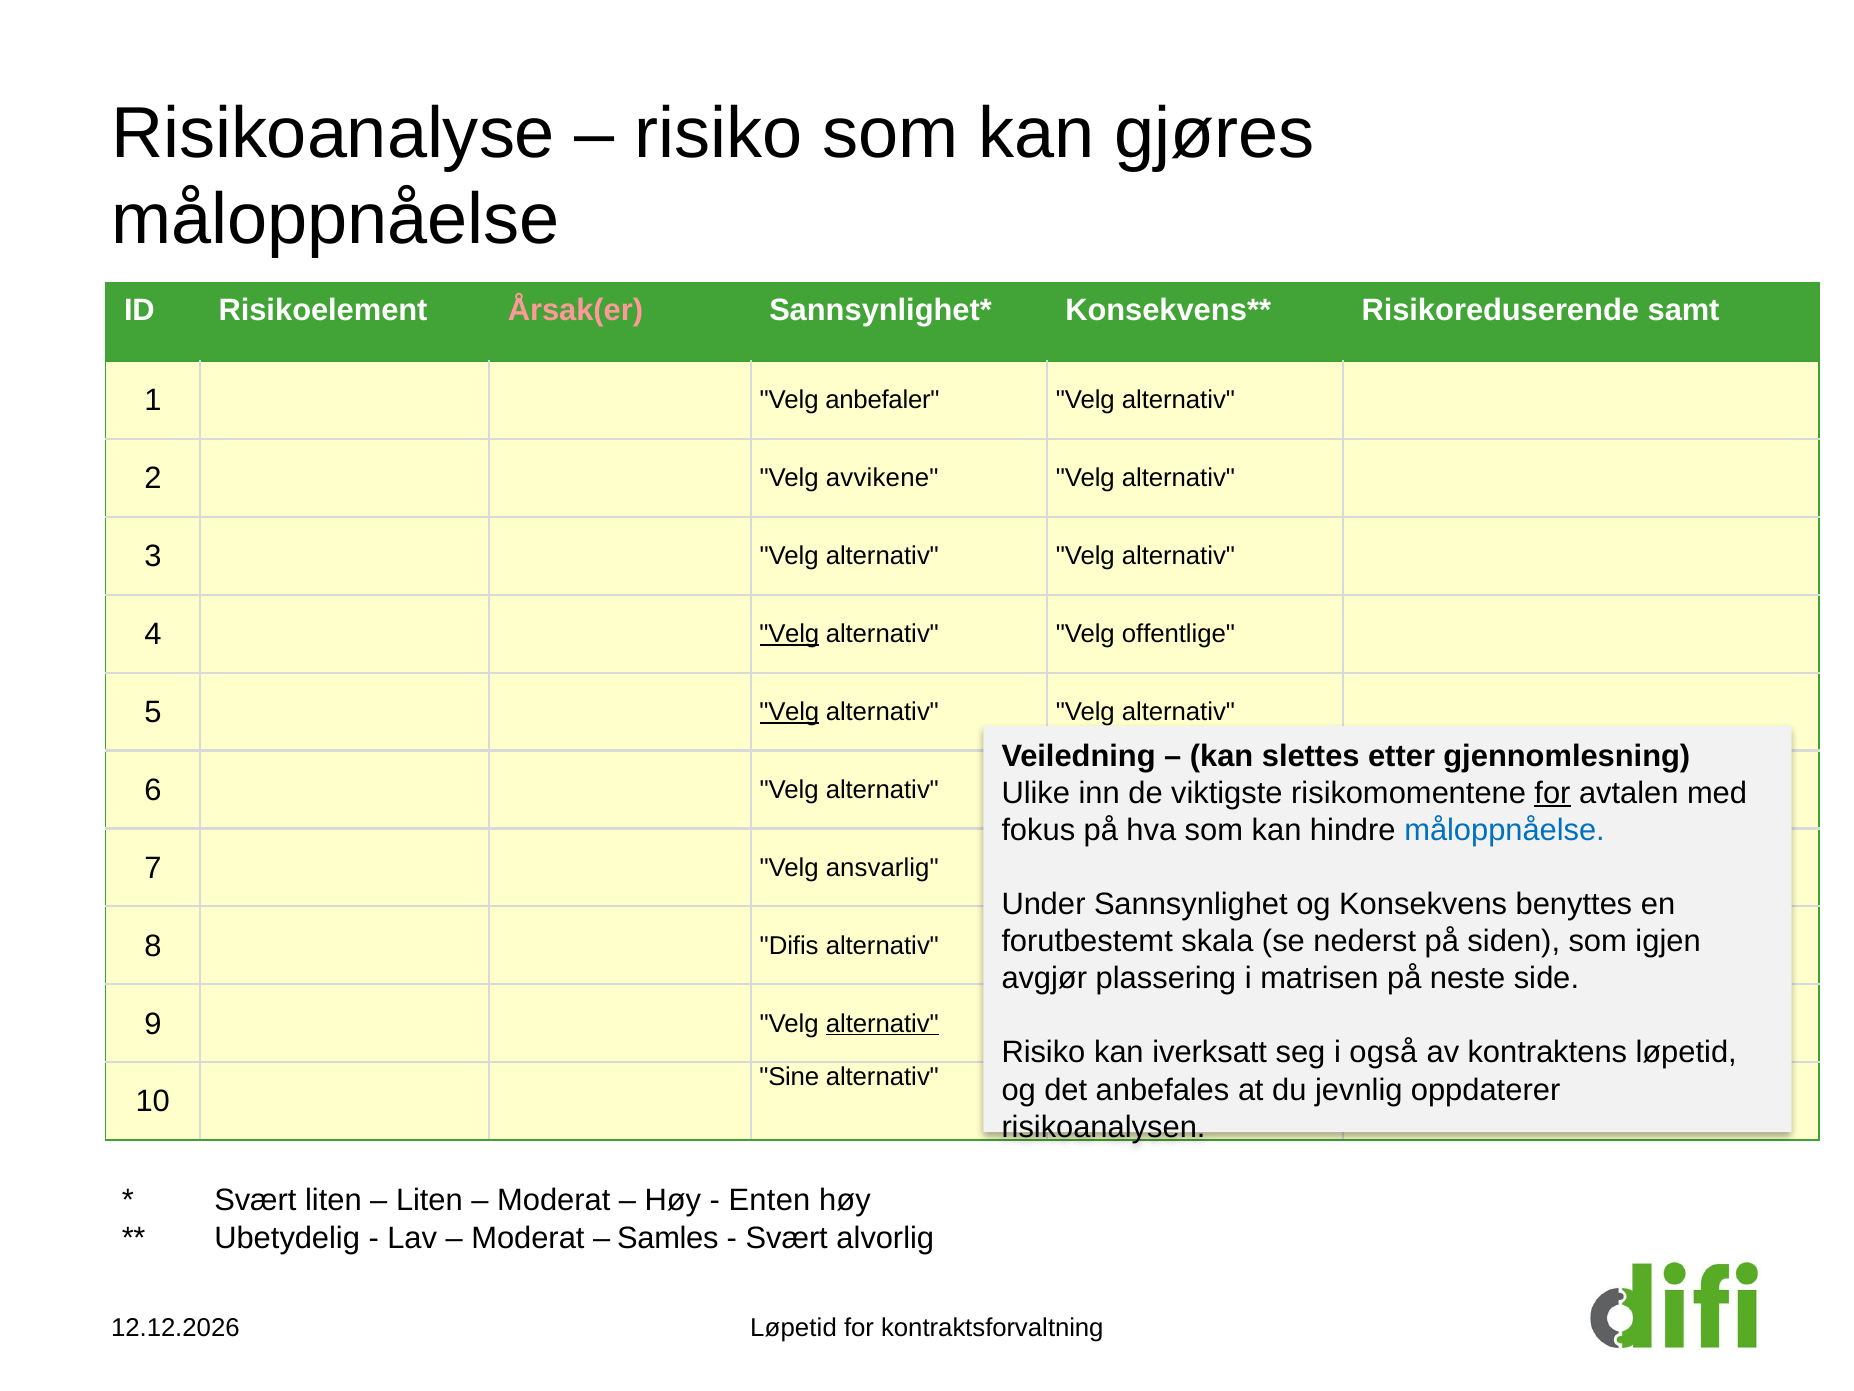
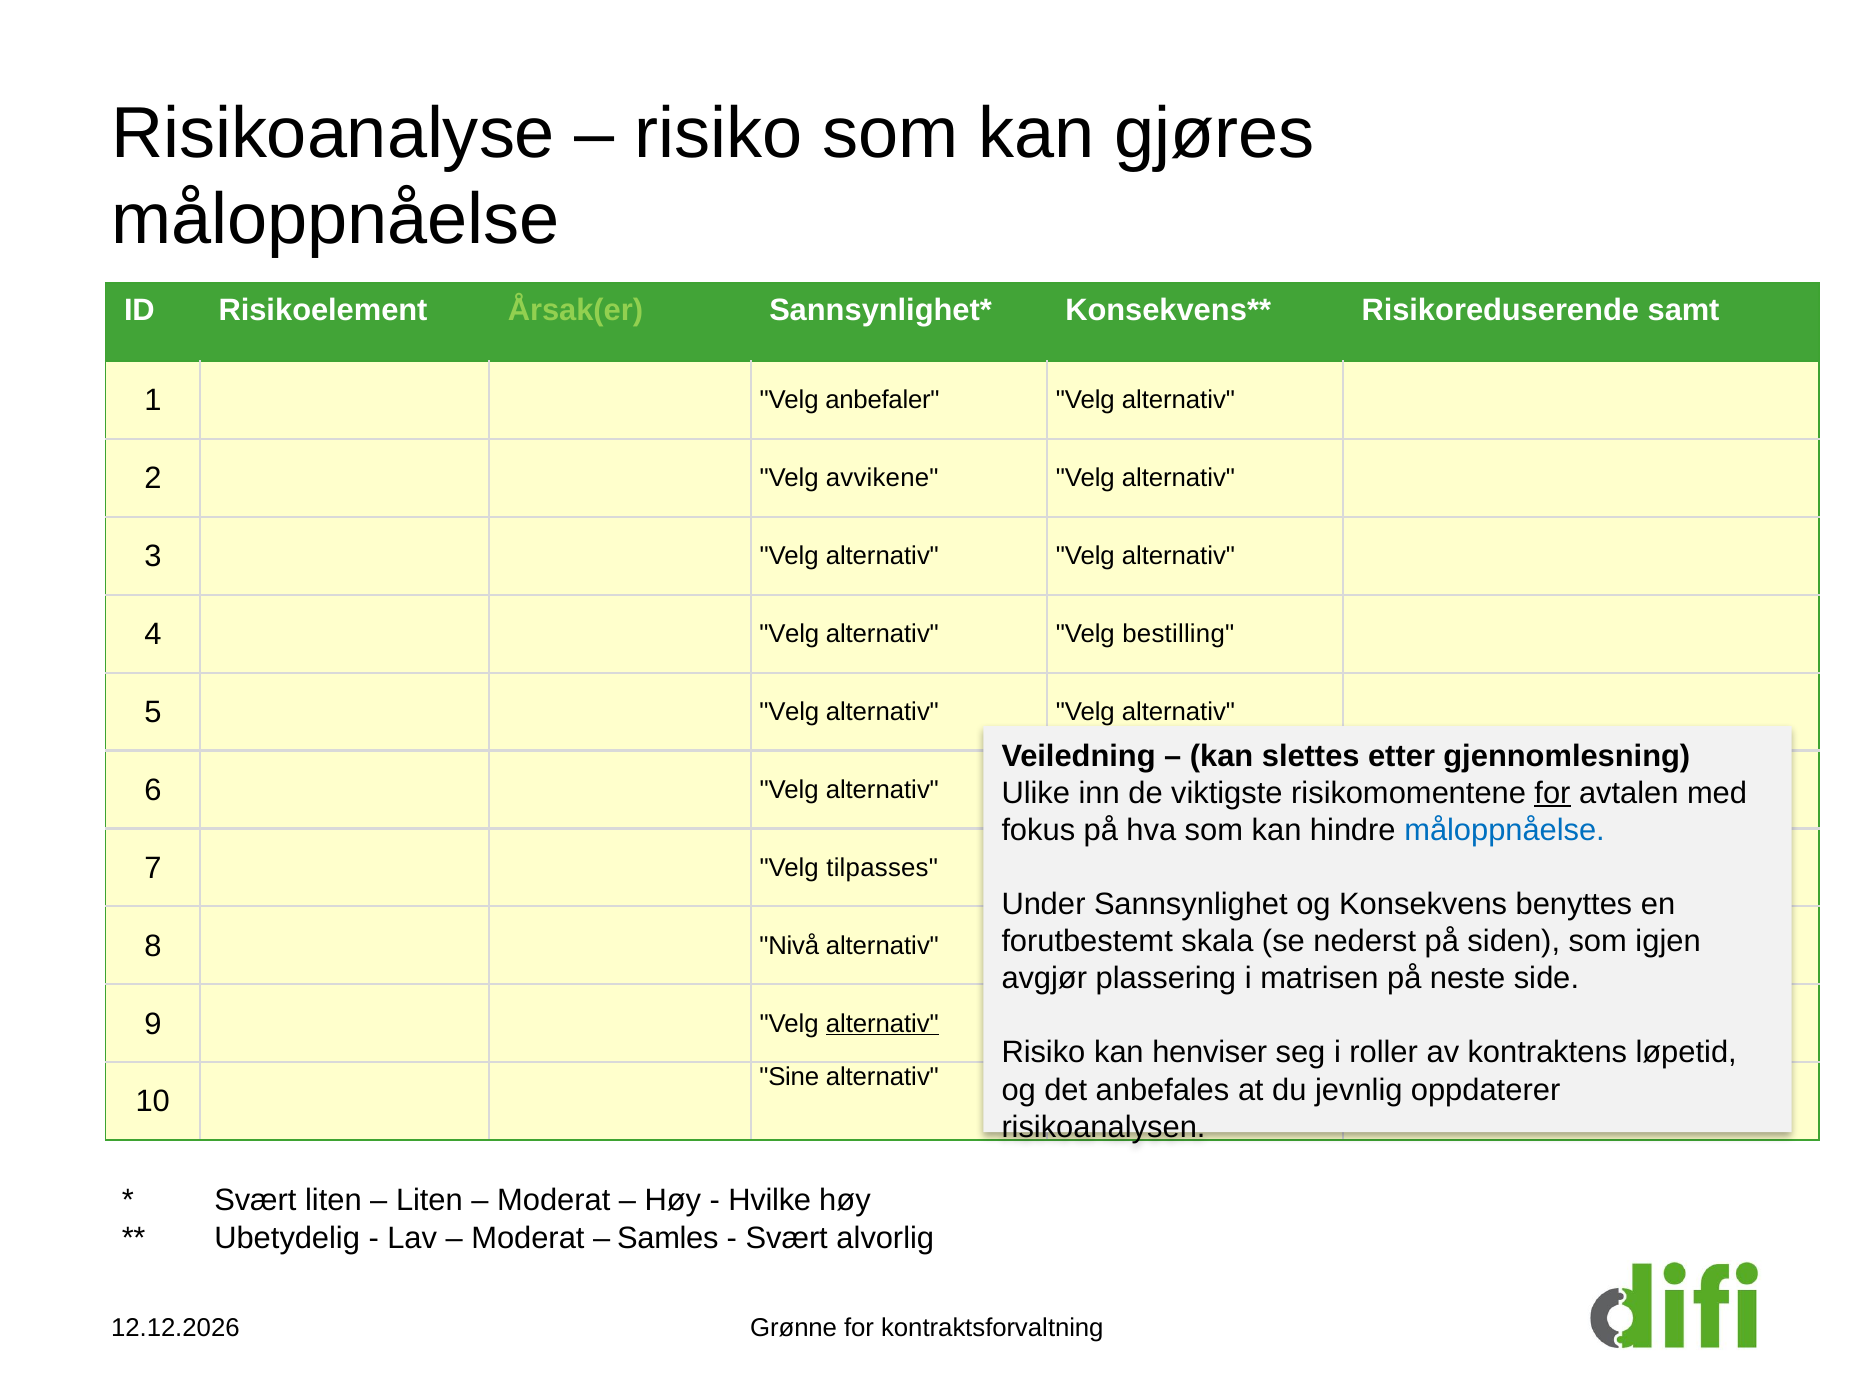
Årsak(er colour: pink -> light green (575, 310)
Velg underline: present -> none (789, 634)
offentlige: offentlige -> bestilling (1178, 634)
Velg underline: present -> none (789, 712)
ansvarlig: ansvarlig -> tilpasses (882, 867)
Difis: Difis -> Nivå (789, 945)
iverksatt: iverksatt -> henviser (1210, 1052)
også: også -> roller (1384, 1052)
Enten: Enten -> Hvilke (770, 1200)
Løpetid: Løpetid -> Grønne (794, 1328)
